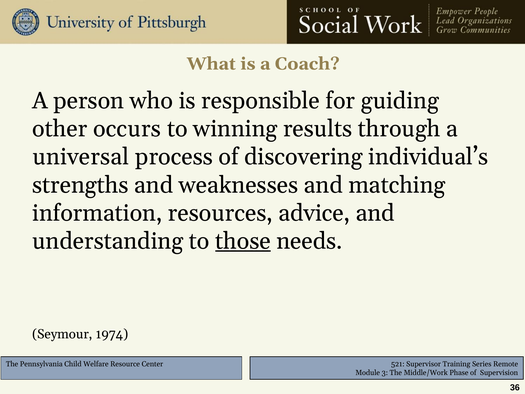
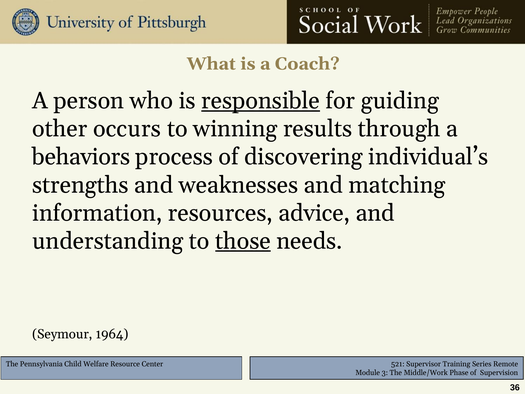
responsible underline: none -> present (261, 101)
universal: universal -> behaviors (81, 157)
1974: 1974 -> 1964 (112, 334)
